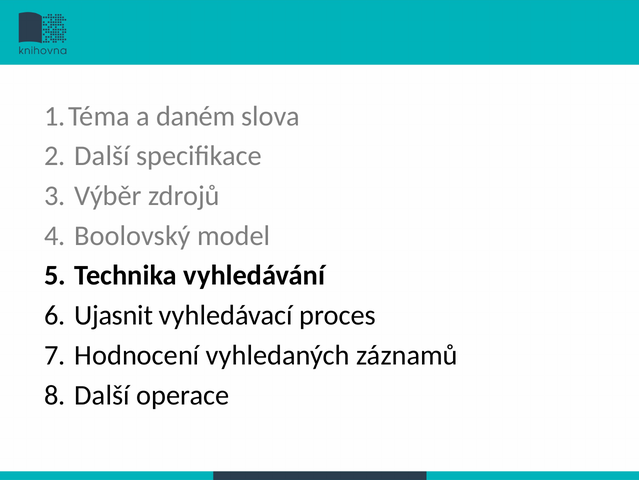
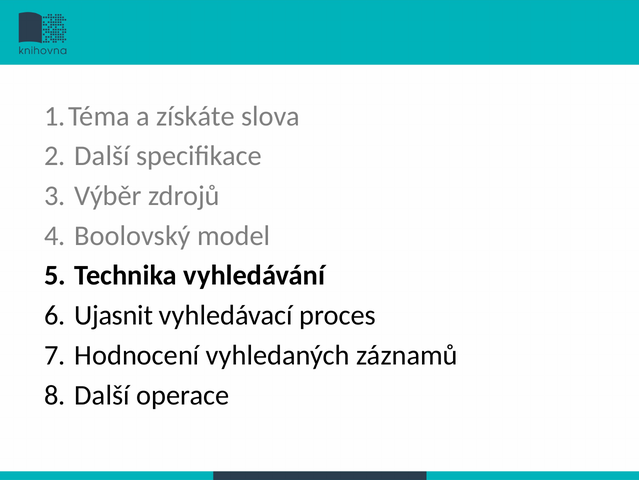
daném: daném -> získáte (196, 116)
